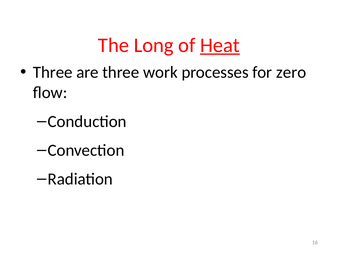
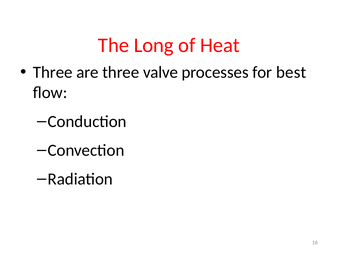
Heat underline: present -> none (220, 45)
work: work -> valve (160, 72)
zero: zero -> best (291, 72)
